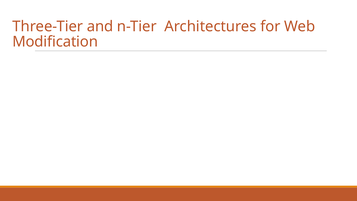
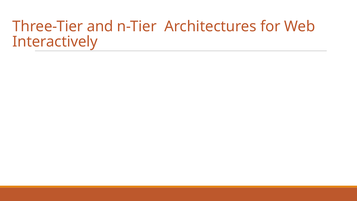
Modification: Modification -> Interactively (55, 42)
